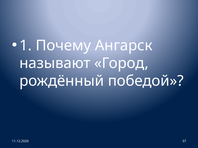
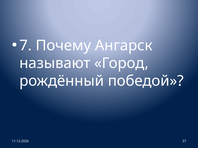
1: 1 -> 7 (26, 46)
